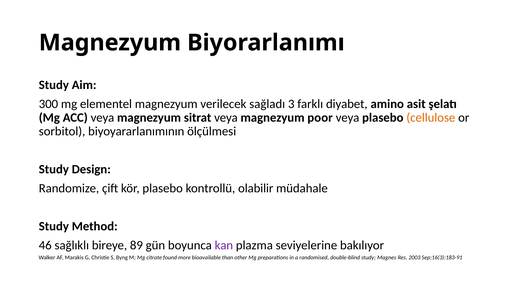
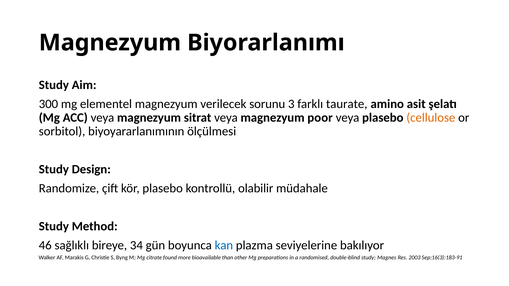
sağladı: sağladı -> sorunu (267, 104)
diyabet: diyabet -> taurate (347, 104)
89: 89 -> 34 (136, 246)
kan colour: purple -> blue (224, 246)
